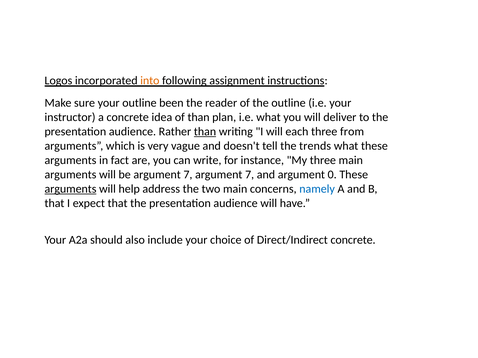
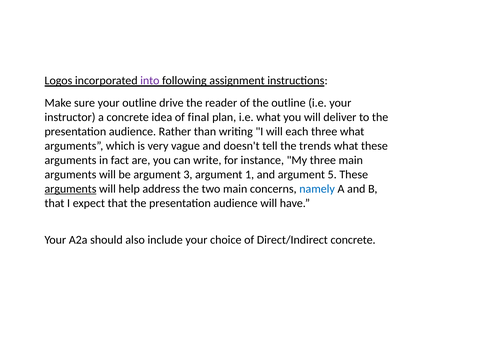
into colour: orange -> purple (150, 81)
been: been -> drive (171, 103)
of than: than -> final (198, 117)
than underline: present -> none (205, 132)
three from: from -> what (352, 132)
be argument 7: 7 -> 3 (188, 175)
7: 7 -> 1 (250, 175)
0: 0 -> 5 (332, 175)
